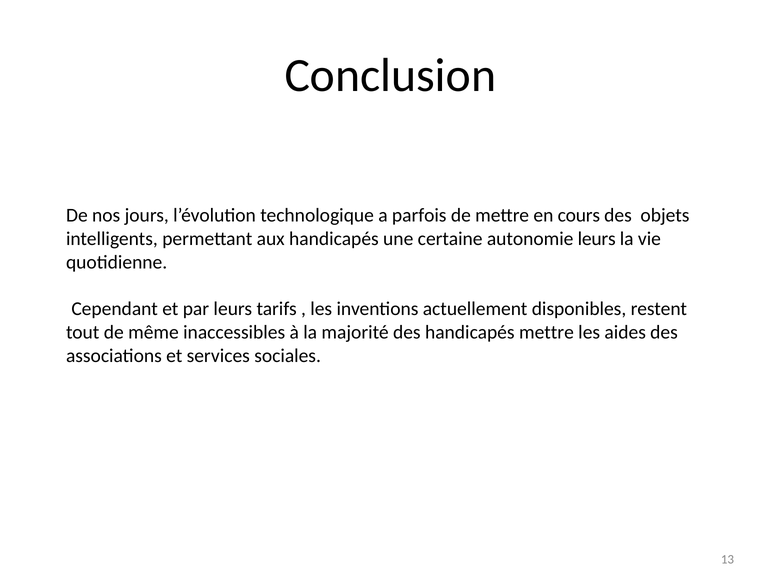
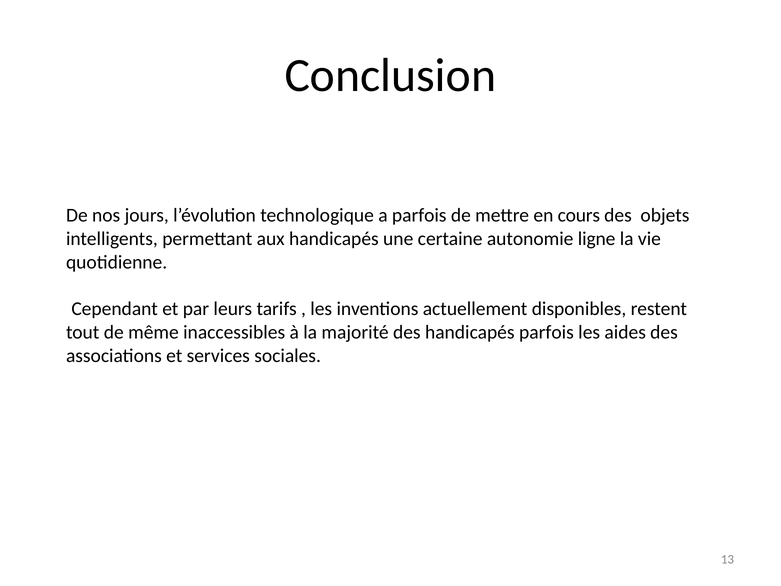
autonomie leurs: leurs -> ligne (597, 239)
handicapés mettre: mettre -> parfois (546, 332)
